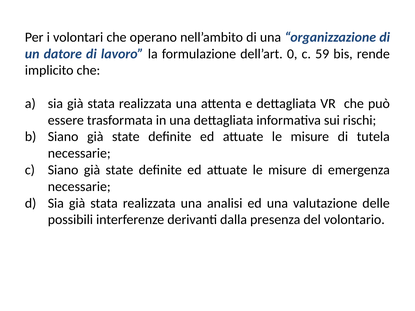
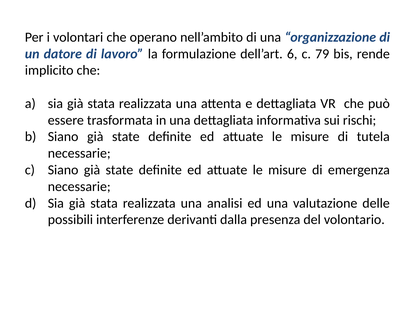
0: 0 -> 6 (292, 54)
59: 59 -> 79 (322, 54)
